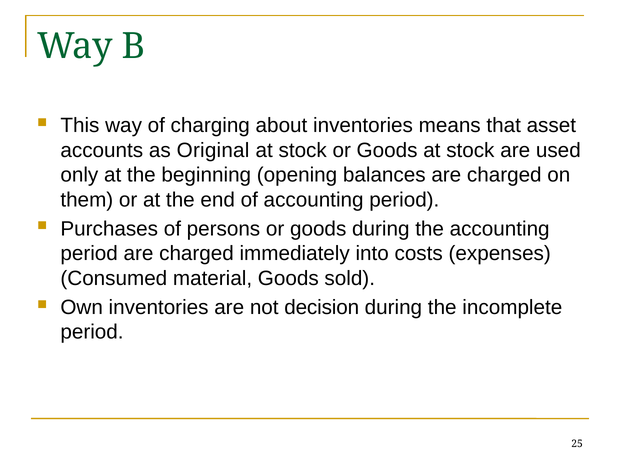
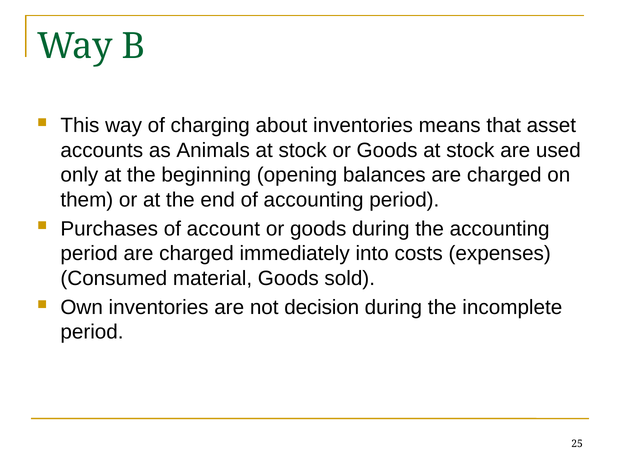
Original: Original -> Animals (213, 150)
persons: persons -> account (223, 229)
